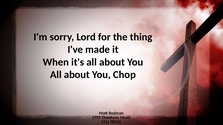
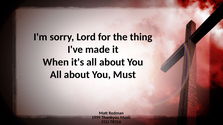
Chop: Chop -> Must (125, 75)
